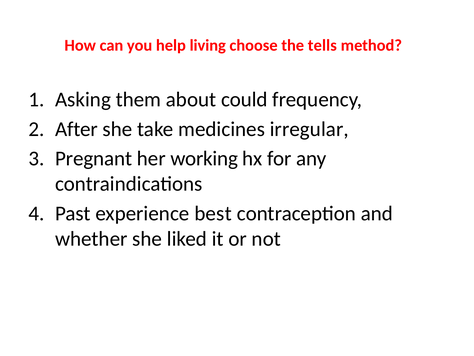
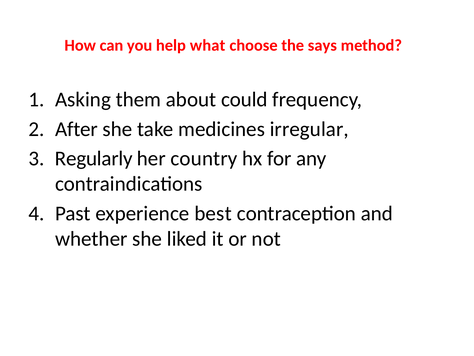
living: living -> what (208, 45)
tells: tells -> says (322, 45)
Pregnant: Pregnant -> Regularly (94, 158)
working: working -> country (204, 158)
